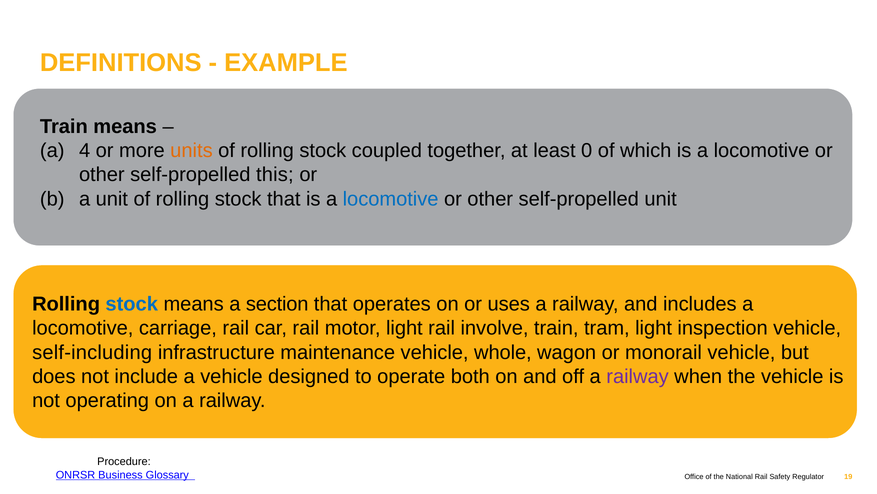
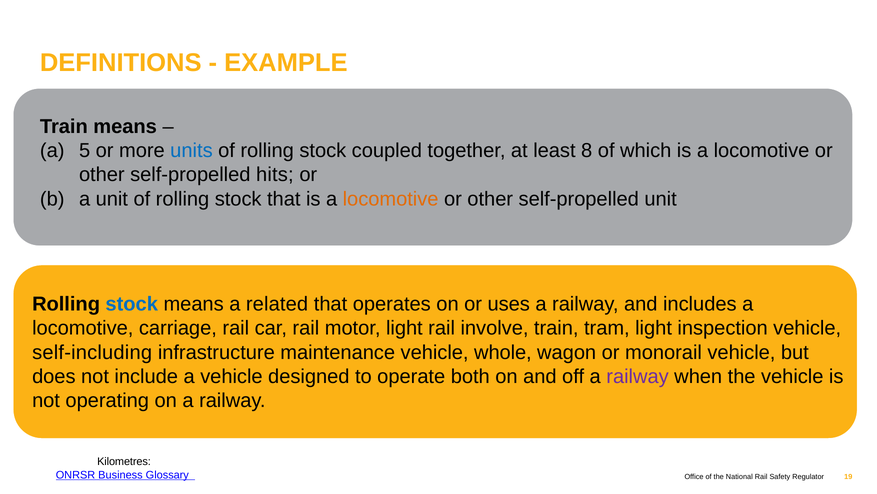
4: 4 -> 5 (85, 150)
units colour: orange -> blue (191, 150)
0: 0 -> 8 (587, 150)
this: this -> hits (275, 175)
locomotive colour: blue -> orange (391, 199)
section: section -> related (277, 304)
Procedure: Procedure -> Kilometres (124, 461)
